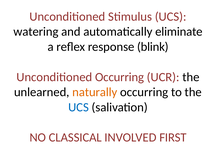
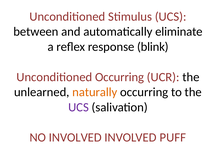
watering: watering -> between (36, 32)
UCS colour: blue -> purple (79, 107)
NO CLASSICAL: CLASSICAL -> INVOLVED (75, 137)
FIRST: FIRST -> PUFF (173, 137)
